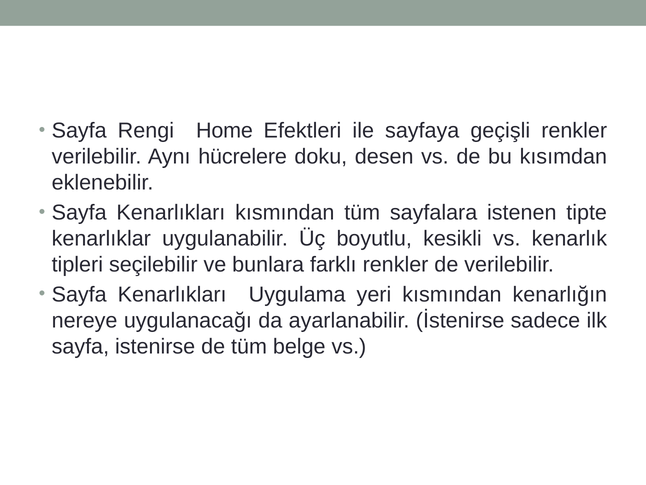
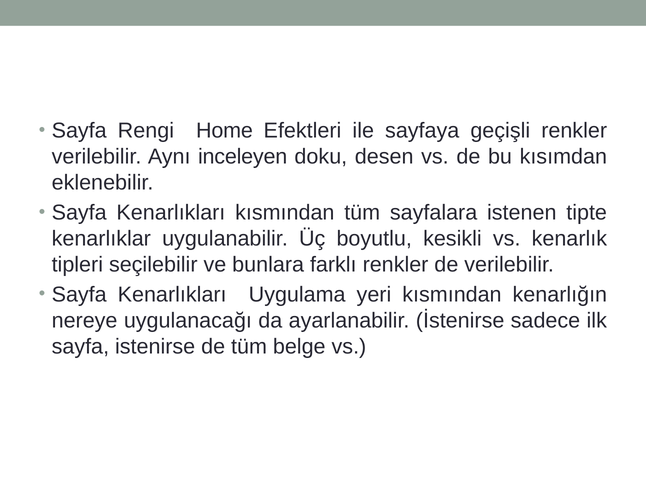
hücrelere: hücrelere -> inceleyen (243, 157)
